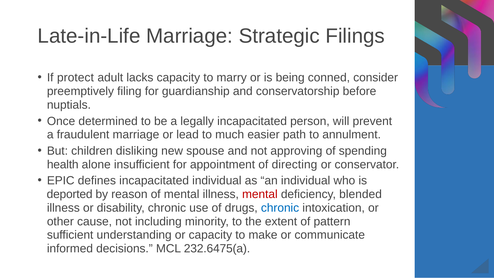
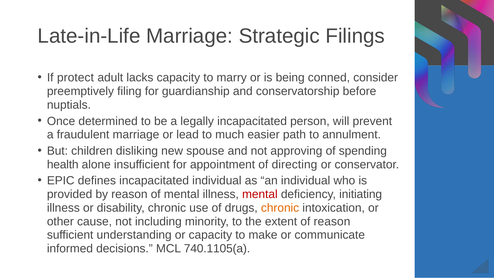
deported: deported -> provided (70, 194)
blended: blended -> initiating (361, 194)
chronic colour: blue -> orange (280, 208)
of pattern: pattern -> reason (332, 221)
232.6475(a: 232.6475(a -> 740.1105(a (217, 249)
